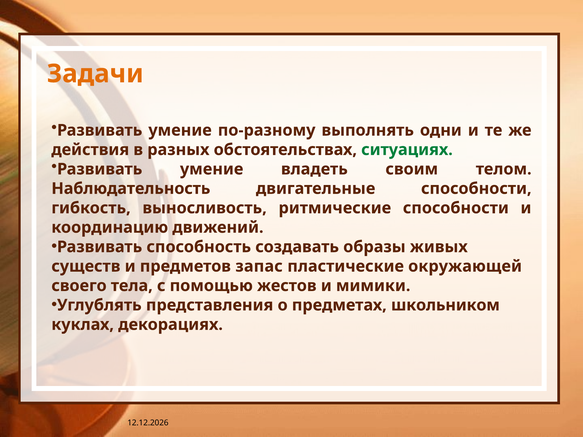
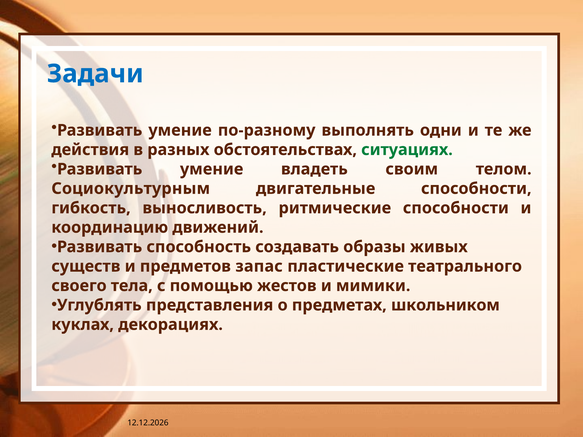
Задачи colour: orange -> blue (95, 74)
Наблюдательность: Наблюдательность -> Социокультурным (131, 189)
окружающей: окружающей -> театрального (465, 266)
